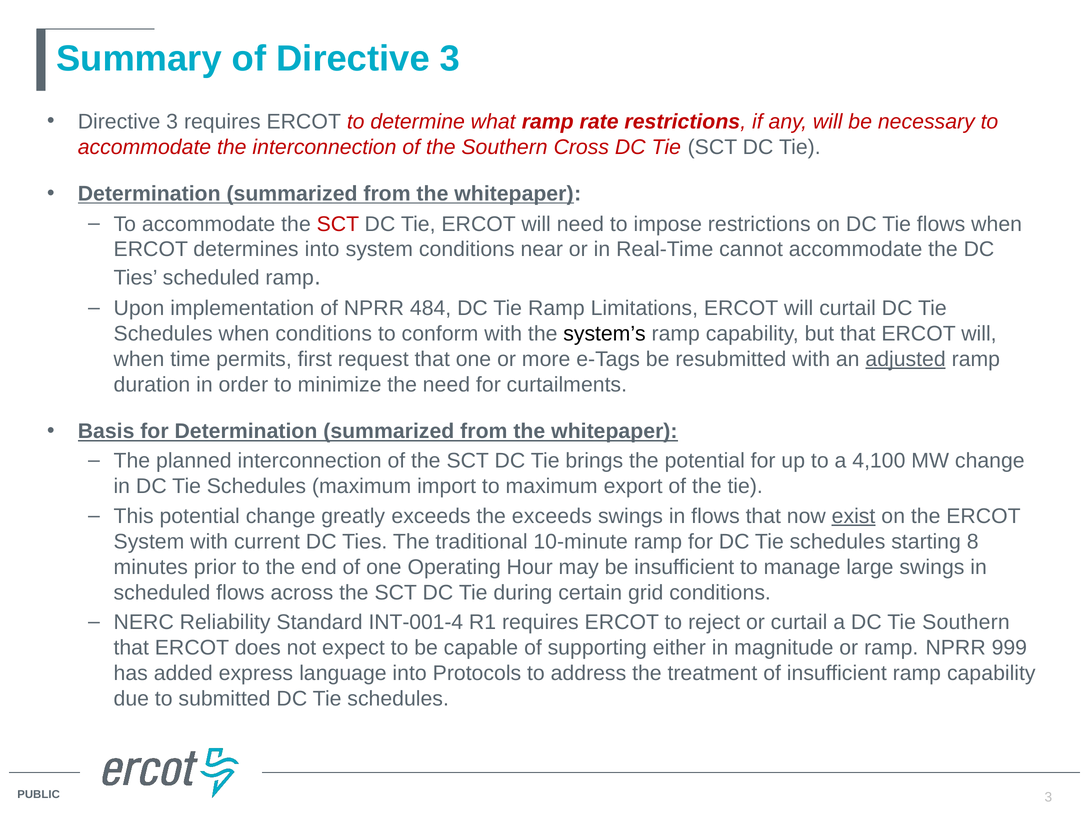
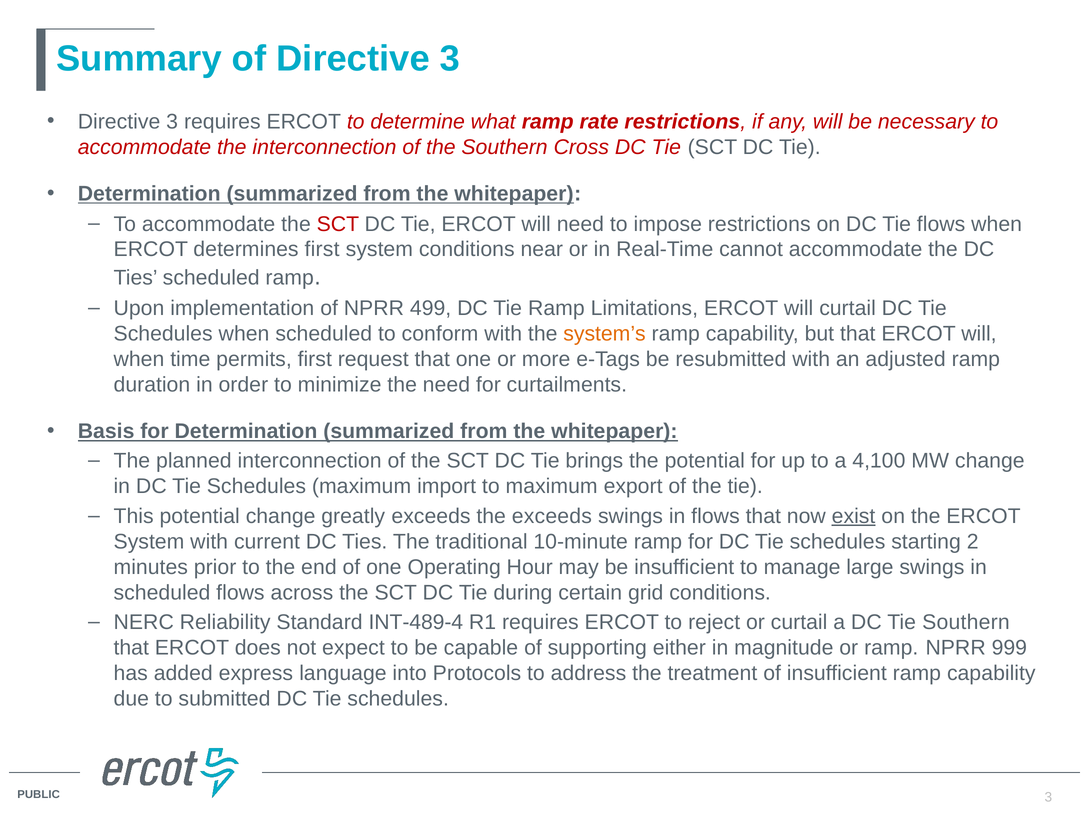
determines into: into -> first (322, 250)
484: 484 -> 499 (431, 308)
when conditions: conditions -> scheduled (324, 334)
system’s colour: black -> orange (605, 334)
adjusted underline: present -> none (906, 359)
8: 8 -> 2 (973, 542)
INT-001-4: INT-001-4 -> INT-489-4 (416, 622)
